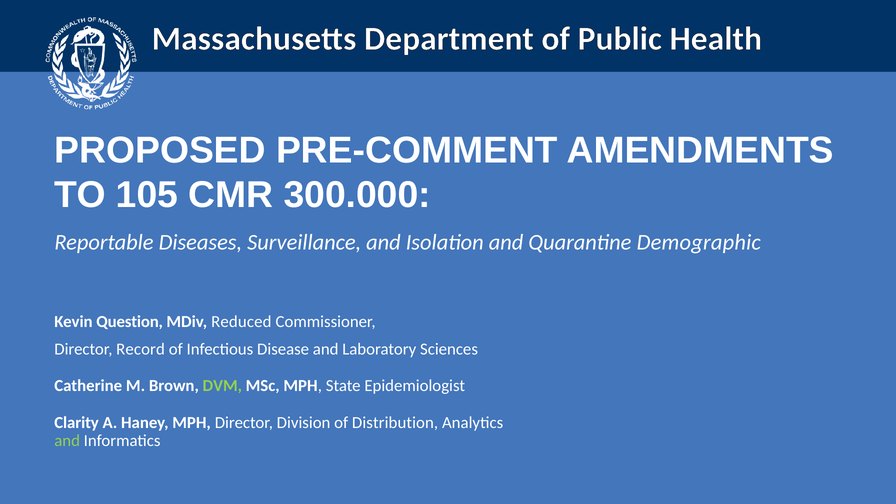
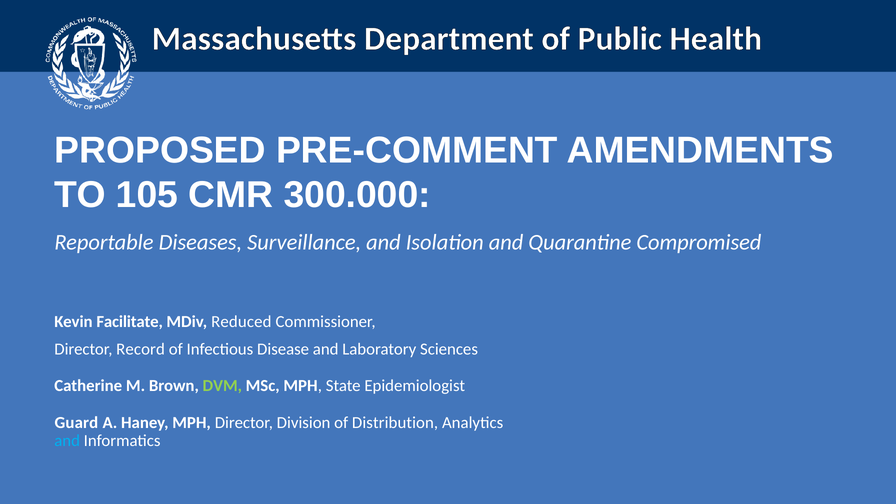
Demographic: Demographic -> Compromised (699, 242)
Question: Question -> Facilitate (130, 322)
Clarity: Clarity -> Guard (76, 423)
and colour: light green -> light blue (67, 441)
